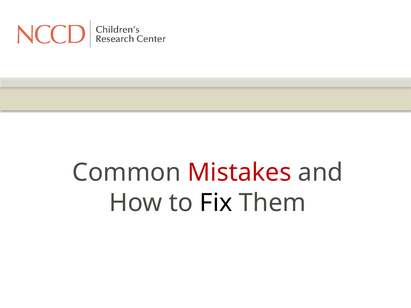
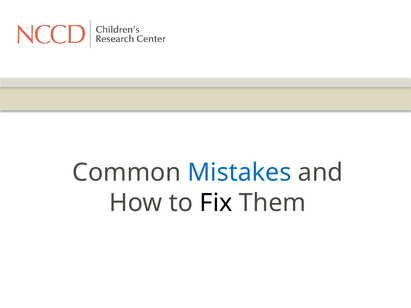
Mistakes colour: red -> blue (239, 173)
